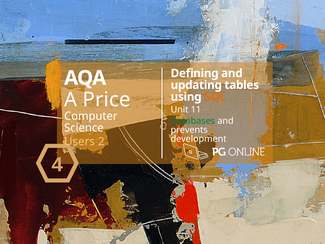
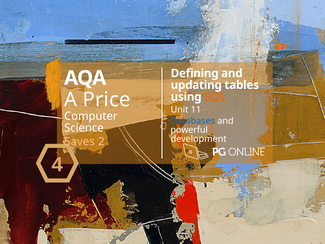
Databases colour: green -> blue (193, 121)
prevents: prevents -> powerful (189, 130)
Users: Users -> Saves (80, 141)
